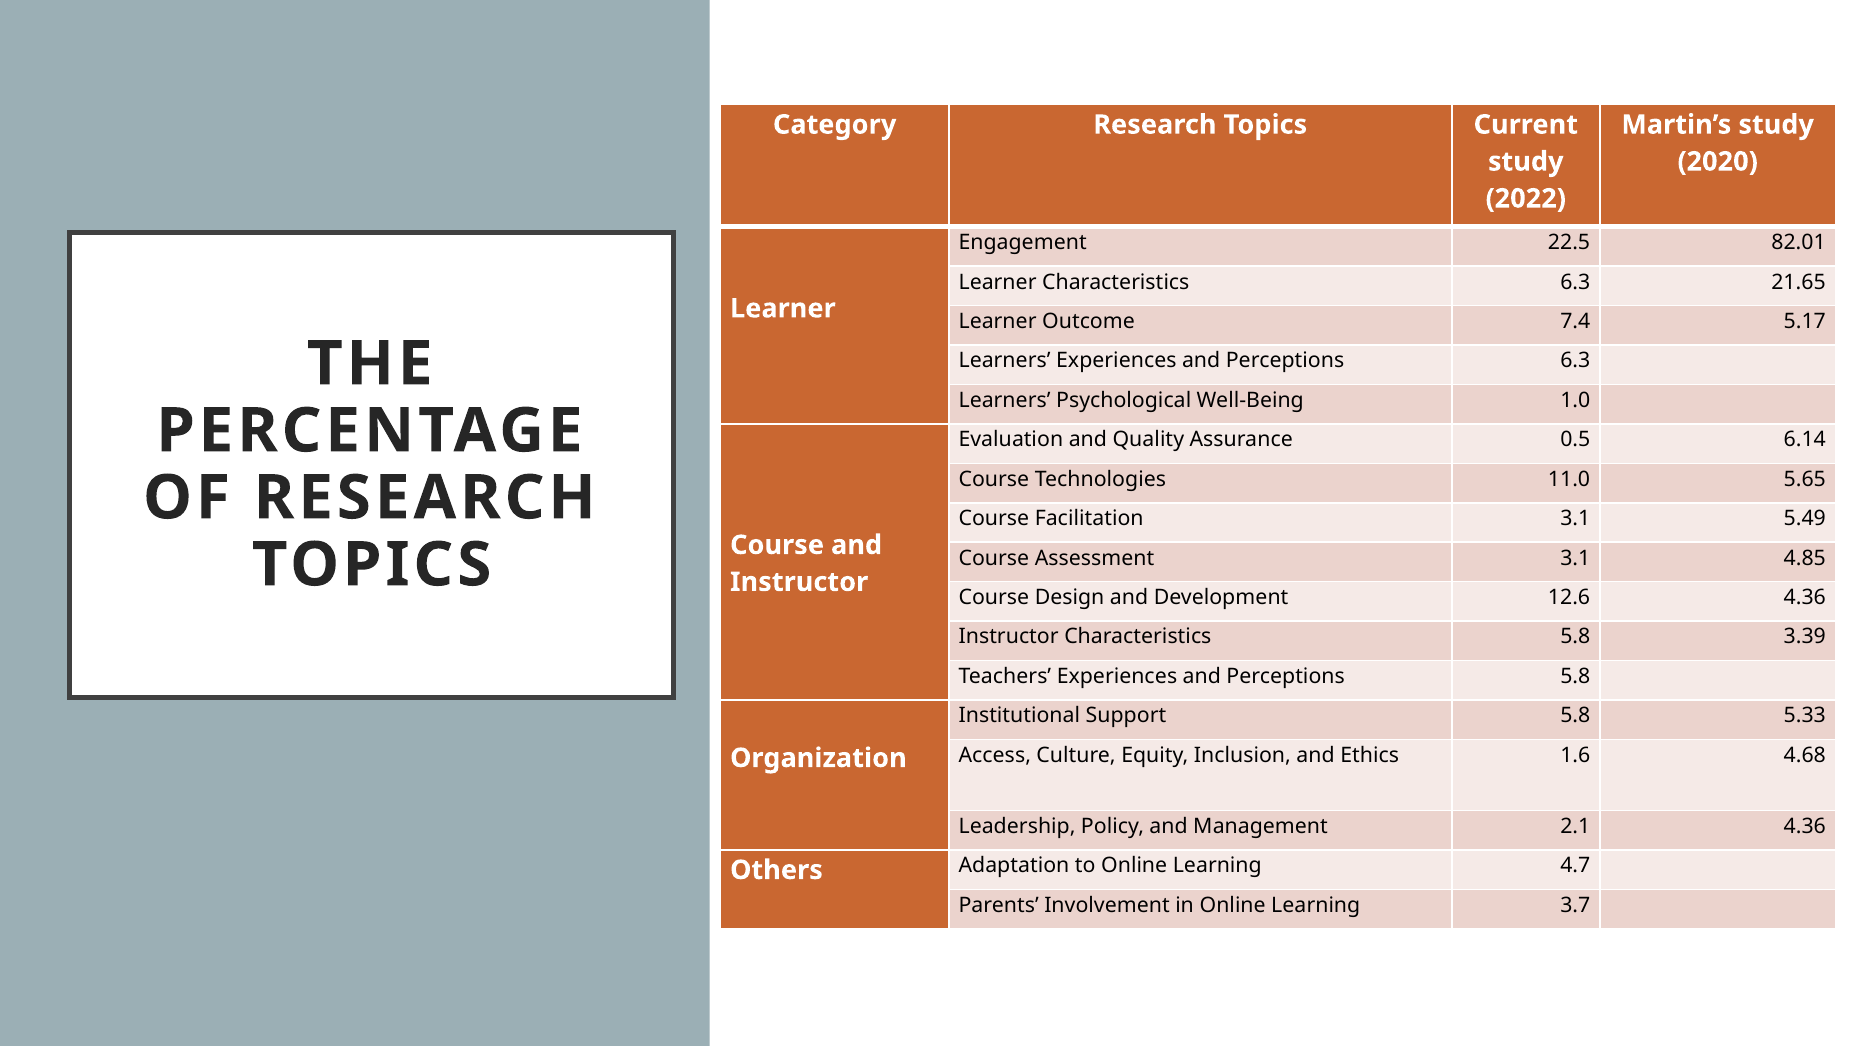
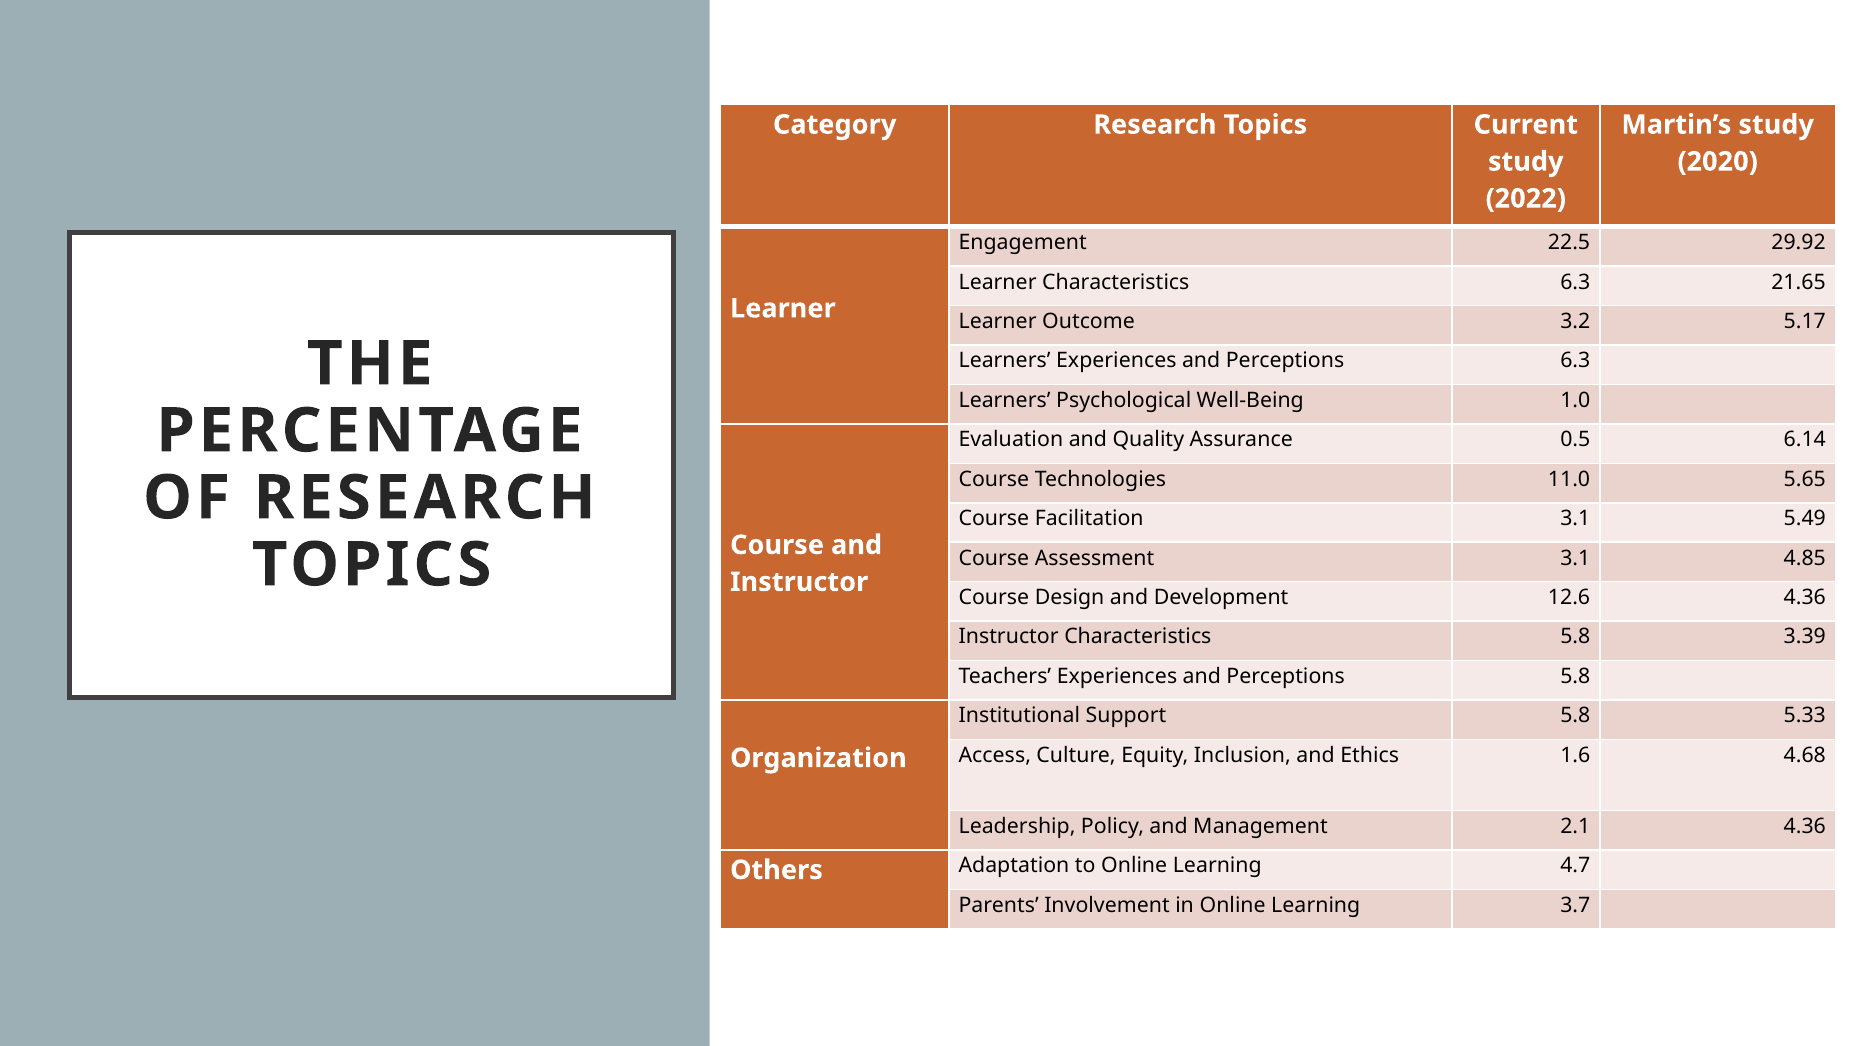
82.01: 82.01 -> 29.92 (1799, 243)
7.4: 7.4 -> 3.2 (1575, 321)
